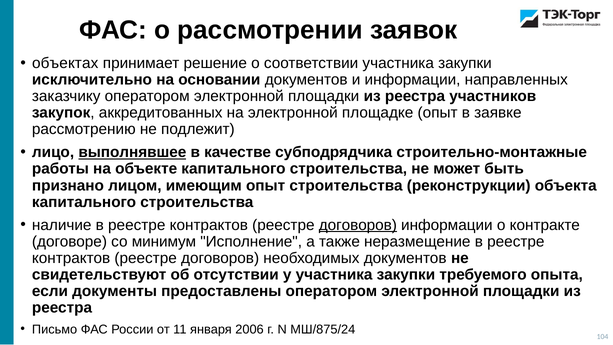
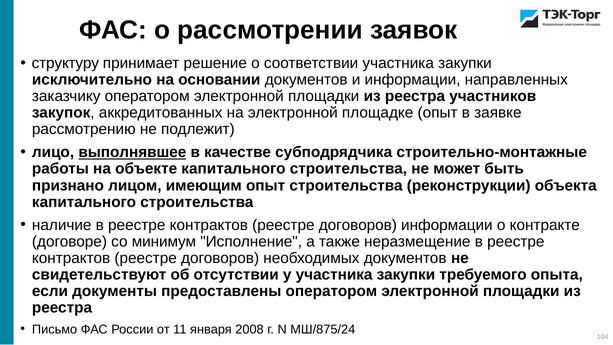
объектах: объектах -> структуру (65, 63)
договоров underline: present -> none (358, 225)
2006: 2006 -> 2008 (250, 329)
